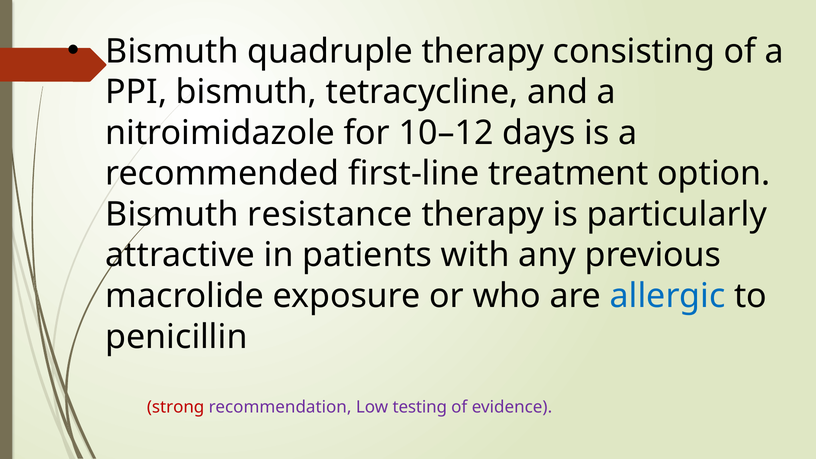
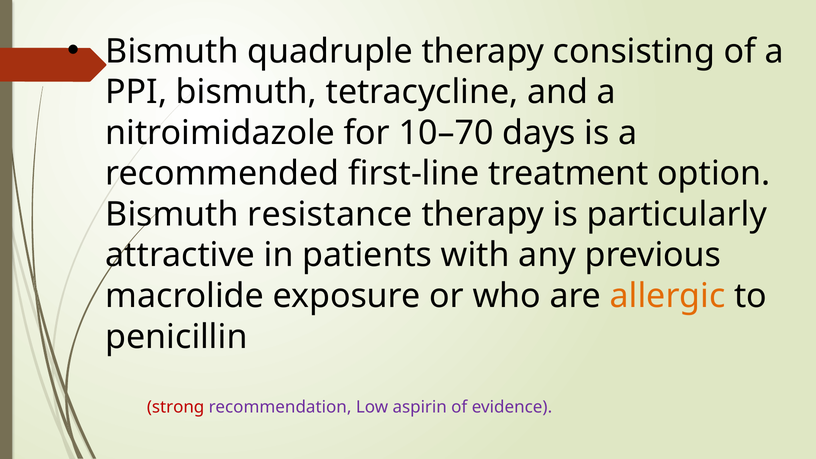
10–12: 10–12 -> 10–70 (446, 133)
allergic colour: blue -> orange (668, 296)
testing: testing -> aspirin (420, 407)
